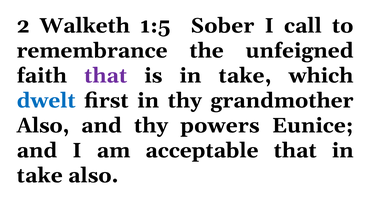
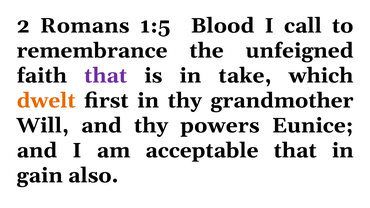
Walketh: Walketh -> Romans (85, 26)
Sober: Sober -> Blood (222, 26)
dwelt colour: blue -> orange (46, 101)
Also: Also -> Will (43, 126)
take: take -> gain (40, 176)
